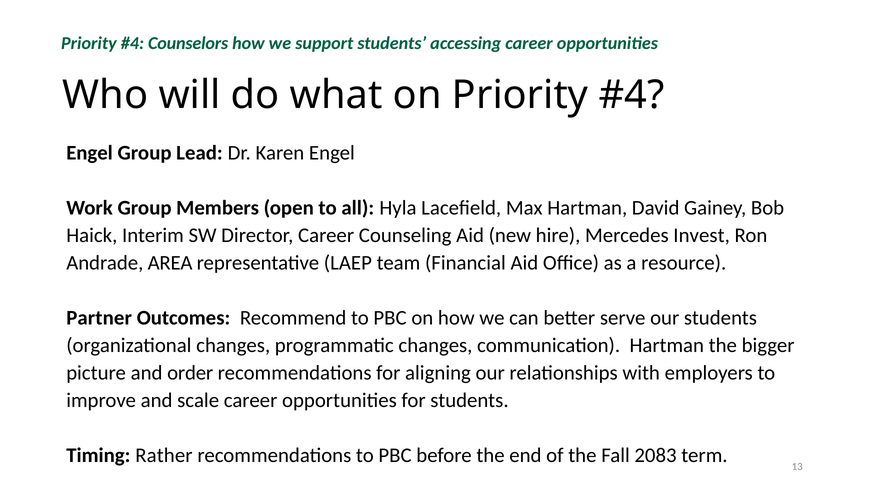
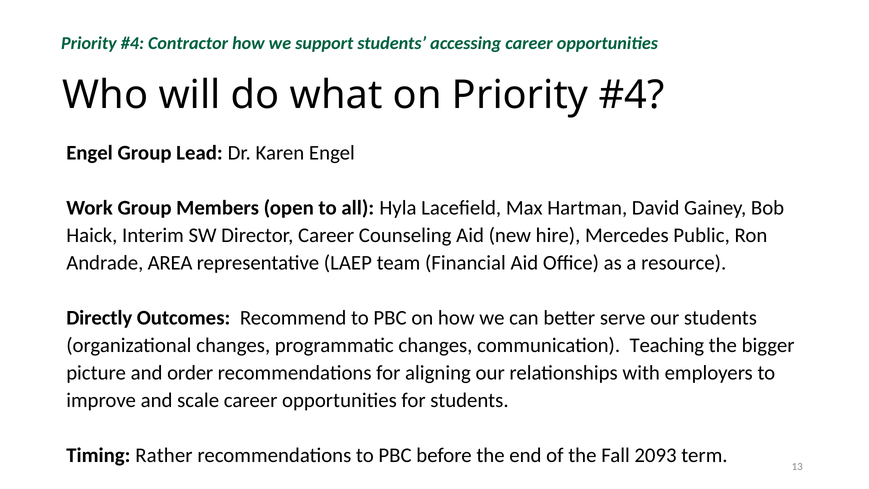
Counselors: Counselors -> Contractor (188, 43)
Invest: Invest -> Public (702, 235)
Partner: Partner -> Directly (99, 318)
communication Hartman: Hartman -> Teaching (667, 345)
2083: 2083 -> 2093 (656, 455)
